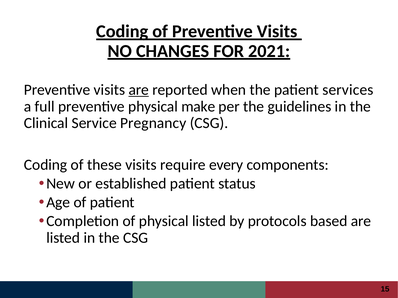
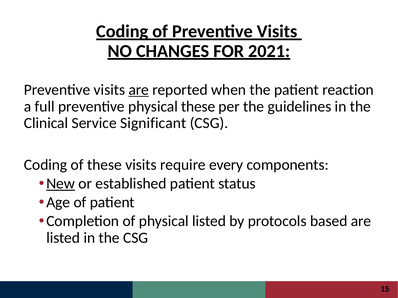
services: services -> reaction (348, 90)
physical make: make -> these (198, 107)
Pregnancy: Pregnancy -> Significant (153, 123)
New underline: none -> present (61, 184)
